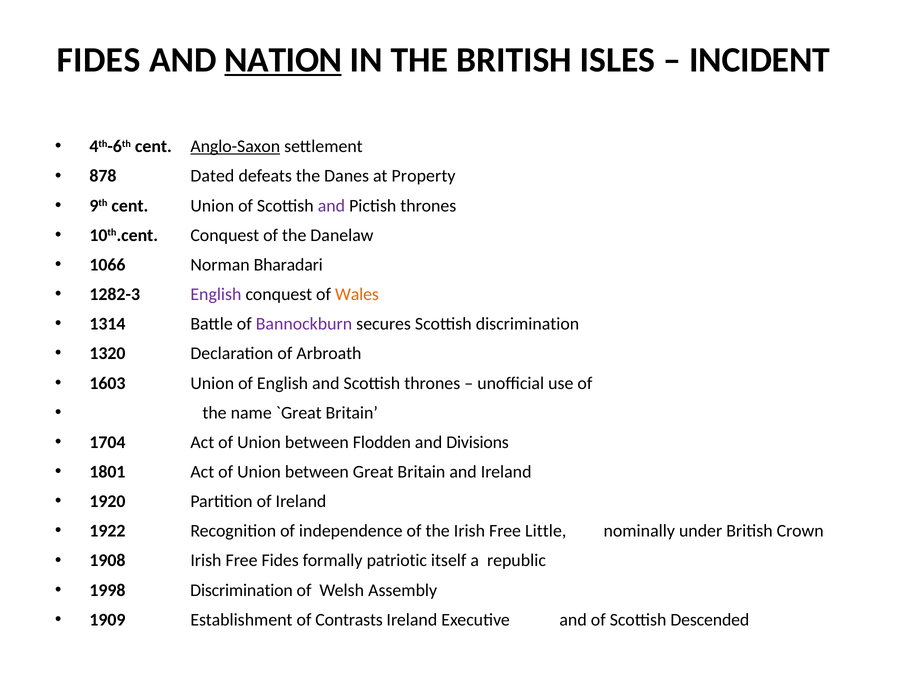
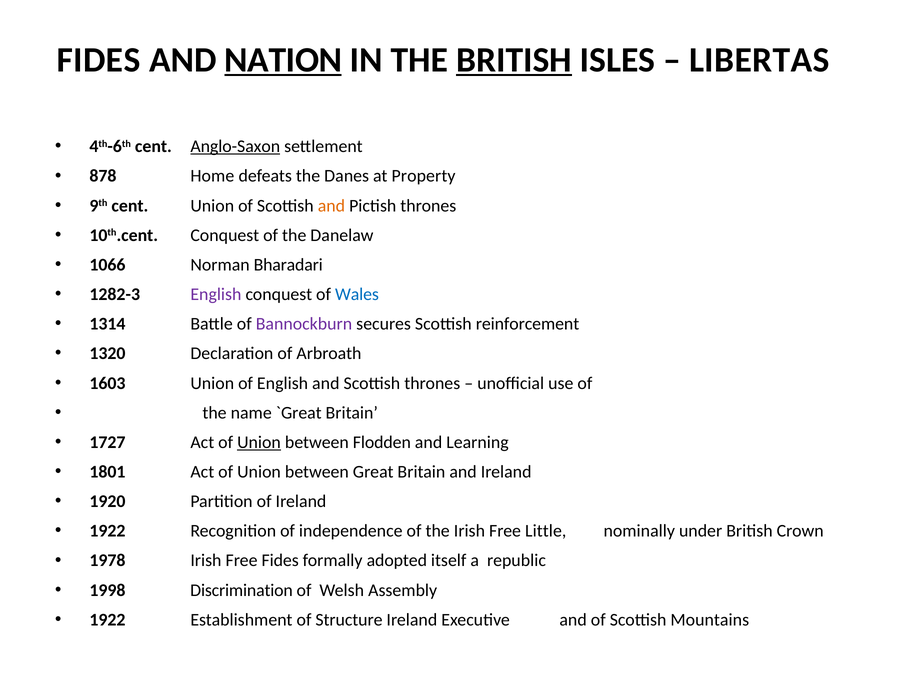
BRITISH underline: none -> present (514, 60)
INCIDENT: INCIDENT -> LIBERTAS (759, 60)
Dated: Dated -> Home (212, 176)
and colour: purple -> orange (331, 206)
Wales colour: orange -> blue (357, 294)
Scottish discrimination: discrimination -> reinforcement (527, 324)
1704: 1704 -> 1727 (107, 442)
Union underline: none -> present (259, 442)
Divisions: Divisions -> Learning (477, 442)
1908: 1908 -> 1978 (107, 560)
patriotic: patriotic -> adopted (397, 560)
1909: 1909 -> 1922 (107, 620)
Contrasts: Contrasts -> Structure (349, 620)
Descended: Descended -> Mountains (710, 620)
